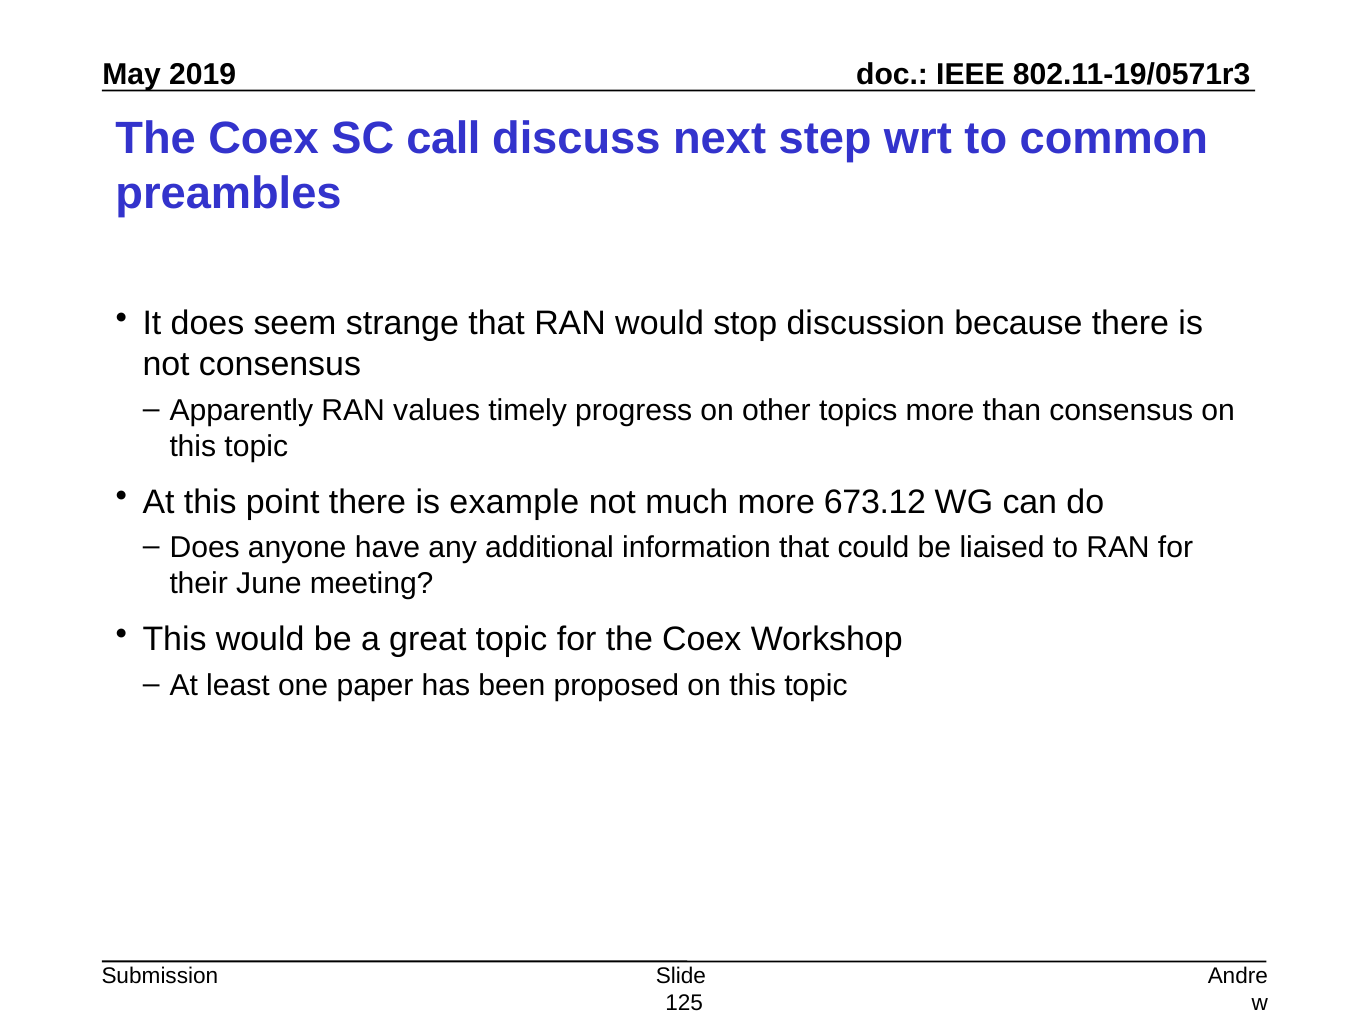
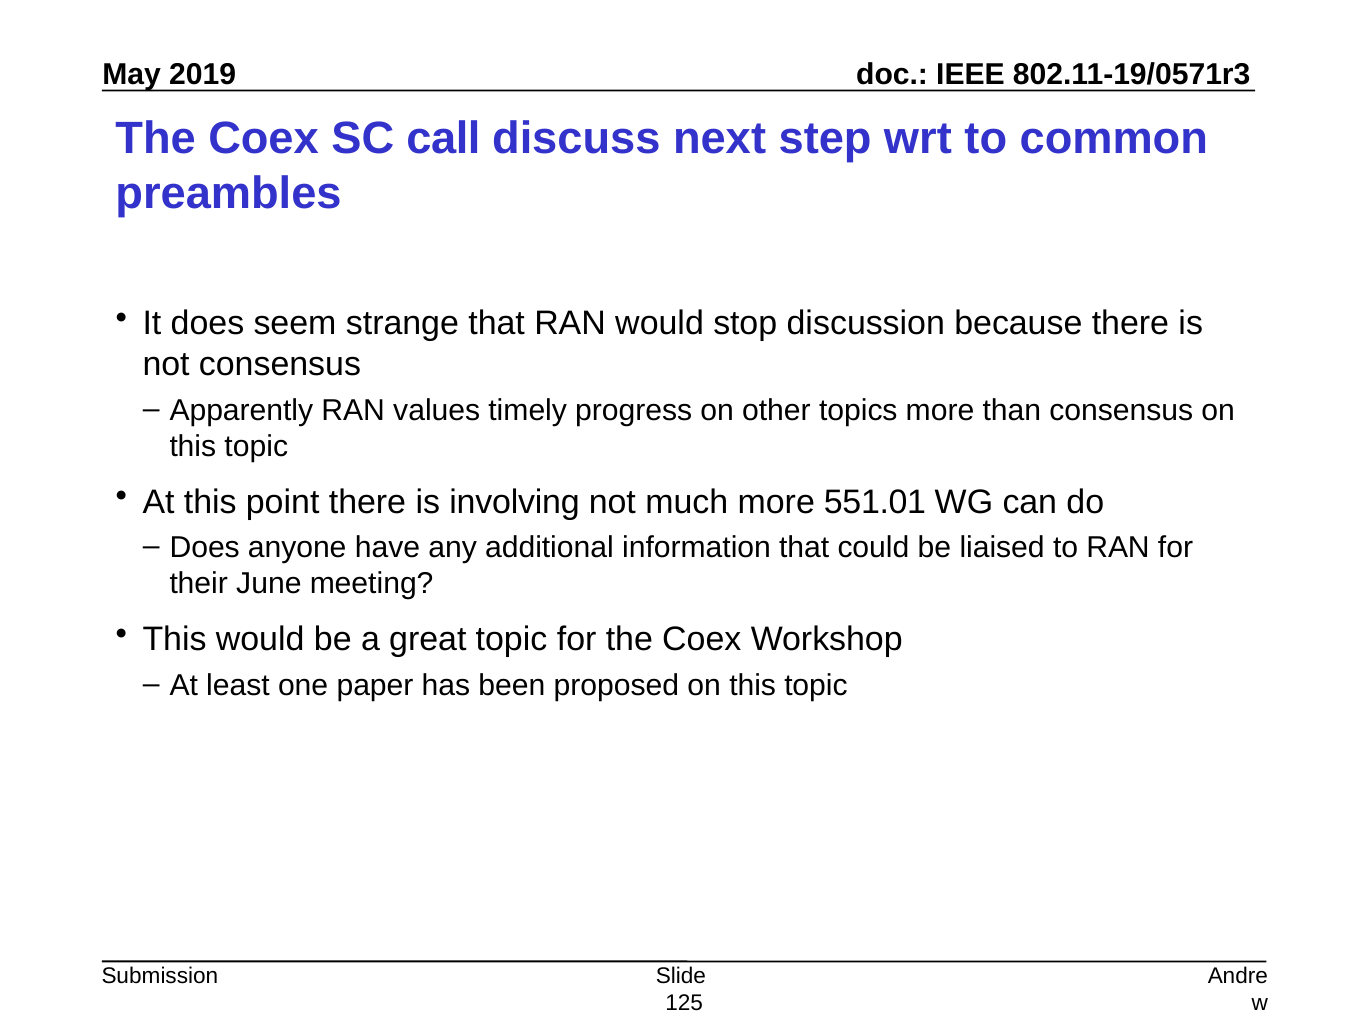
example: example -> involving (515, 502)
673.12: 673.12 -> 551.01 (875, 502)
